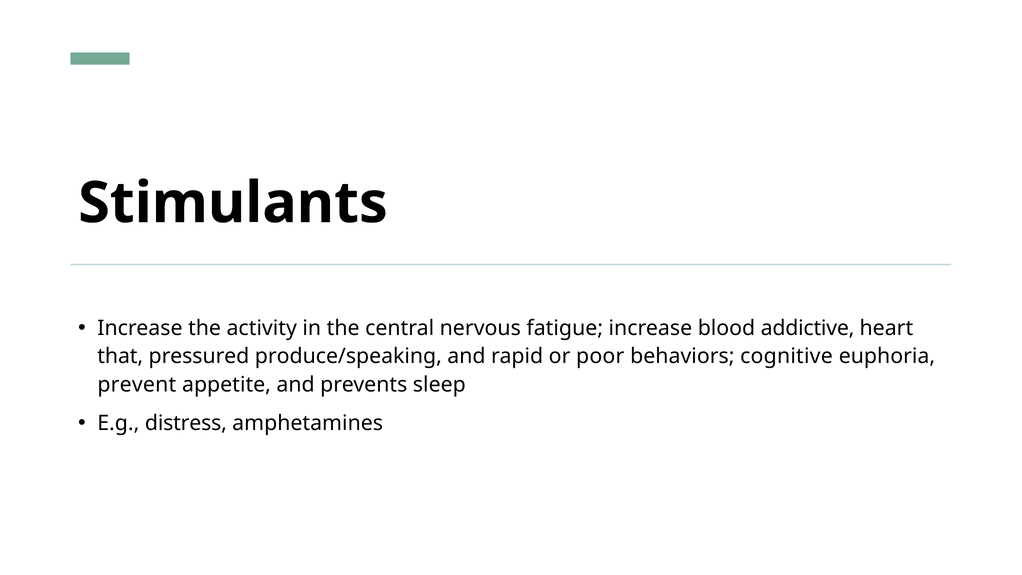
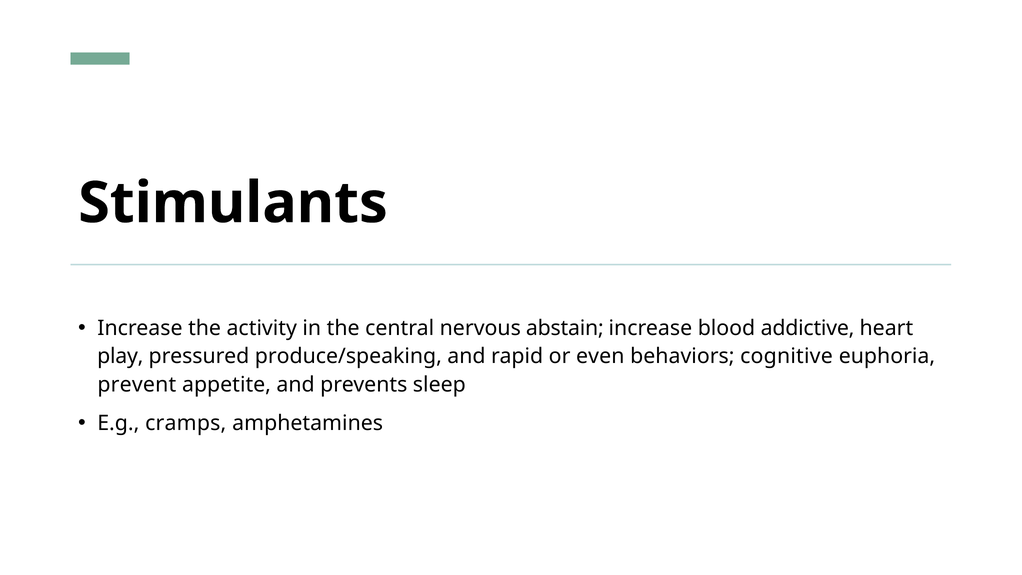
fatigue: fatigue -> abstain (565, 328)
that: that -> play (120, 356)
poor: poor -> even (600, 356)
distress: distress -> cramps (186, 423)
